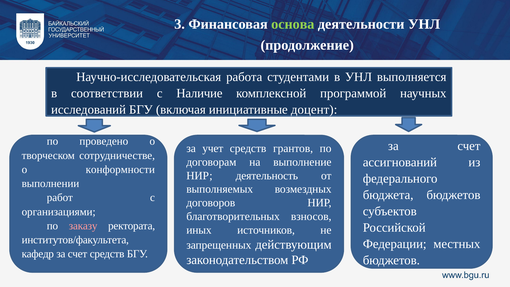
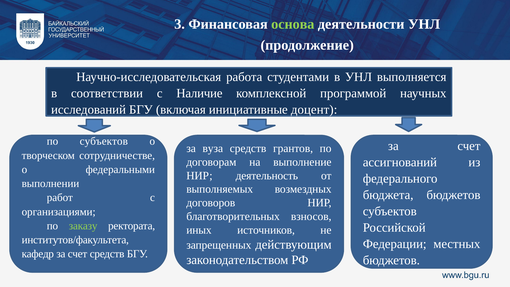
по проведено: проведено -> субъектов (104, 141)
учет: учет -> вуза (213, 148)
конформности: конформности -> федеральными (120, 169)
заказу colour: pink -> light green (83, 226)
